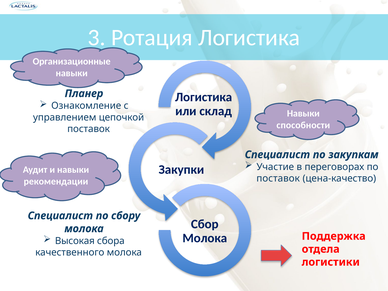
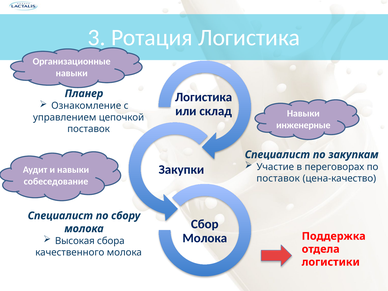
способности: способности -> инженерные (303, 125)
рекомендации: рекомендации -> собеседование (56, 181)
